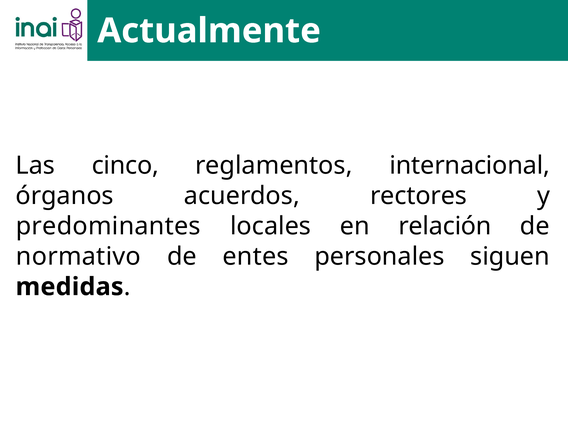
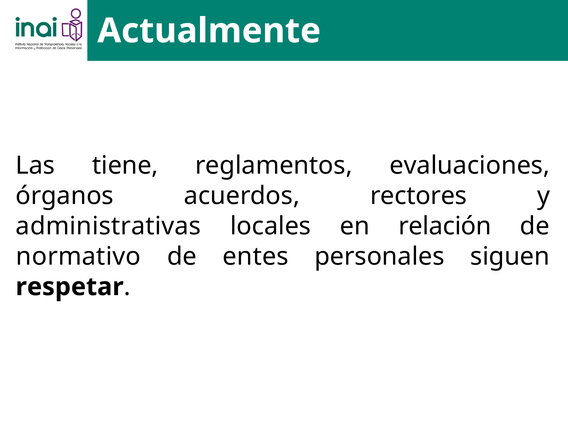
cinco: cinco -> tiene (125, 166)
internacional: internacional -> evaluaciones (470, 166)
predominantes: predominantes -> administrativas (108, 226)
medidas: medidas -> respetar (70, 287)
